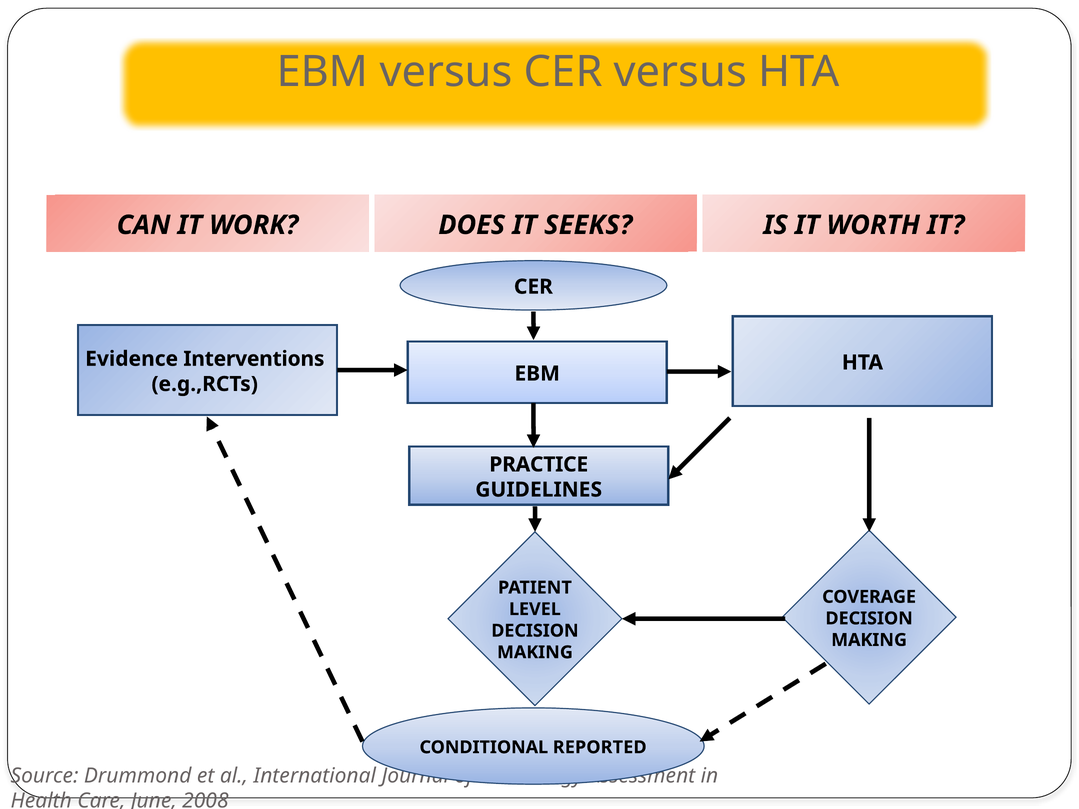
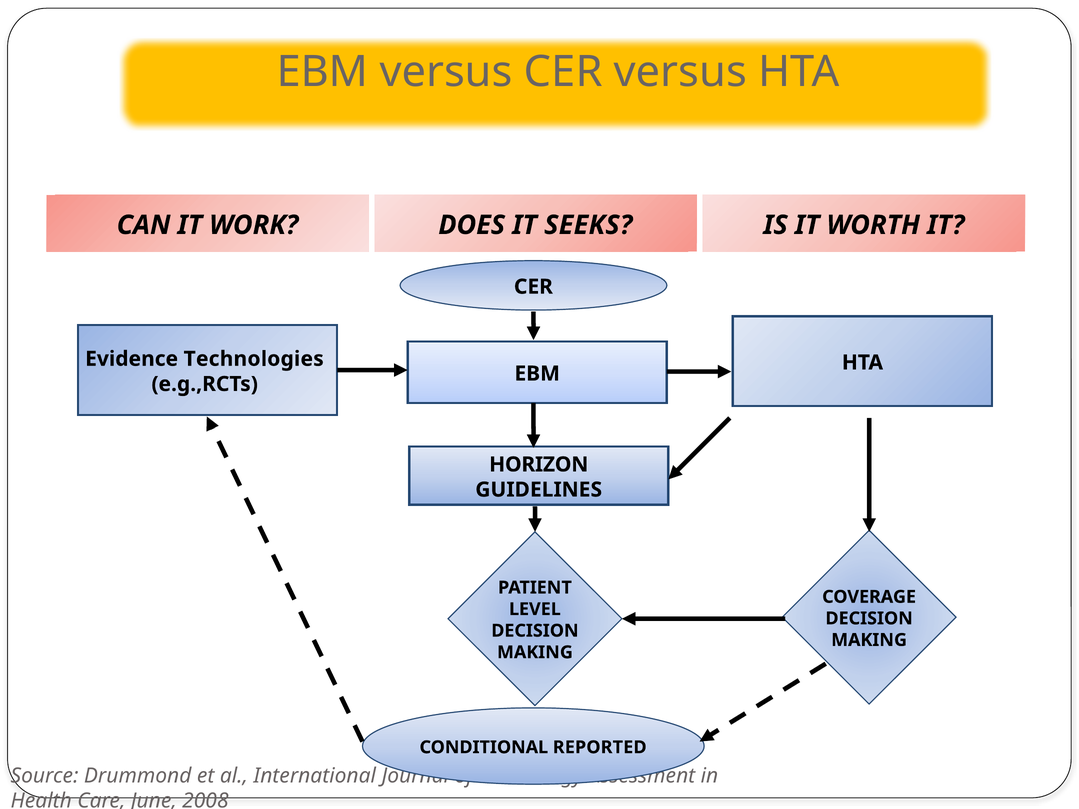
Interventions: Interventions -> Technologies (254, 359)
PRACTICE: PRACTICE -> HORIZON (539, 465)
